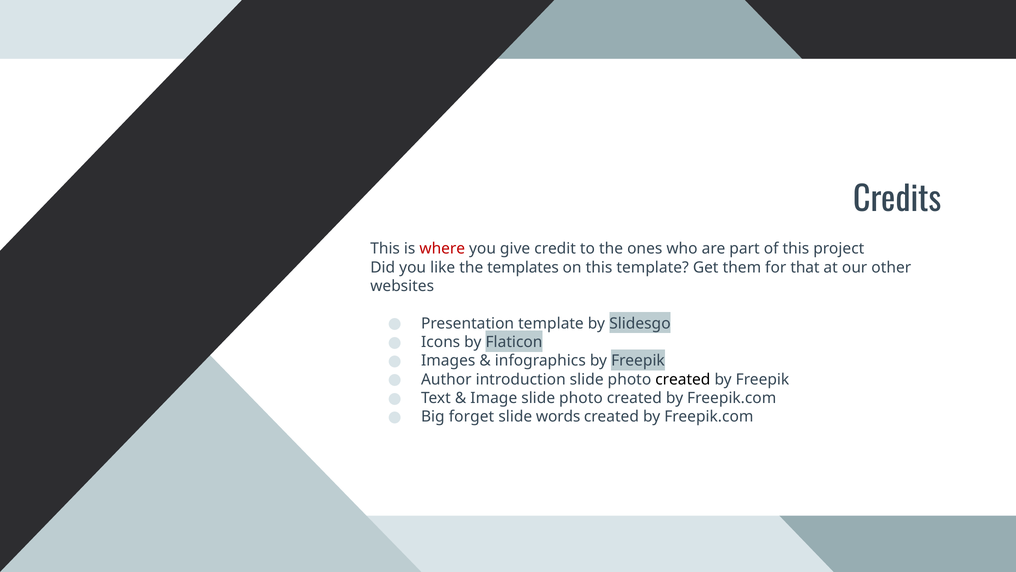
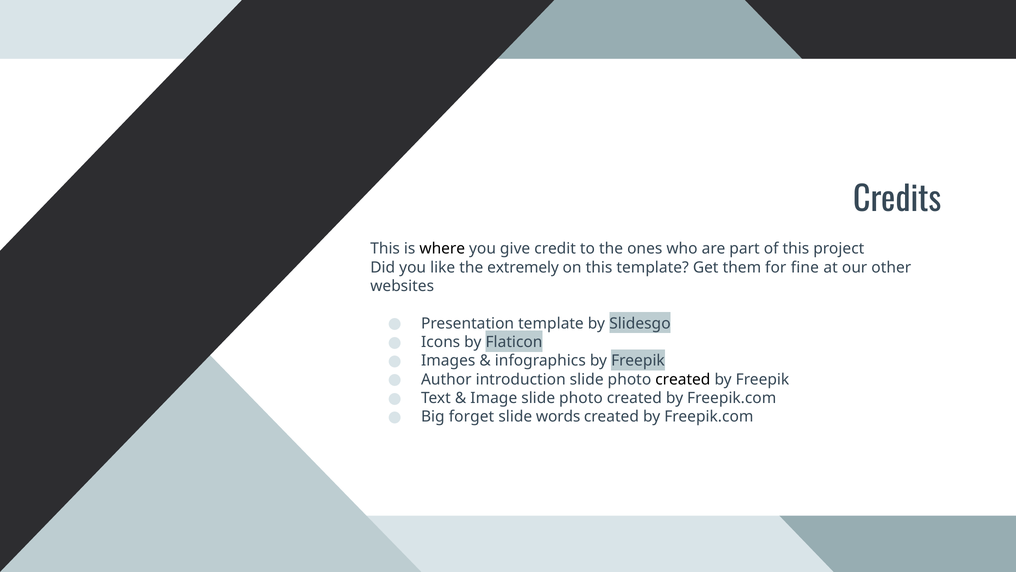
where colour: red -> black (442, 249)
templates: templates -> extremely (523, 267)
that: that -> fine (805, 267)
